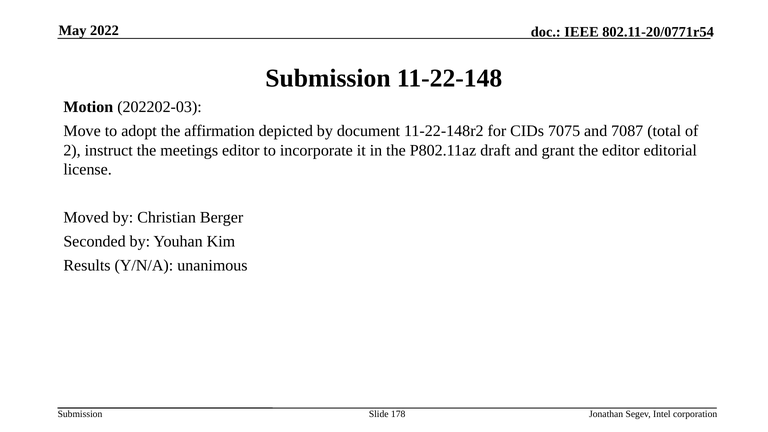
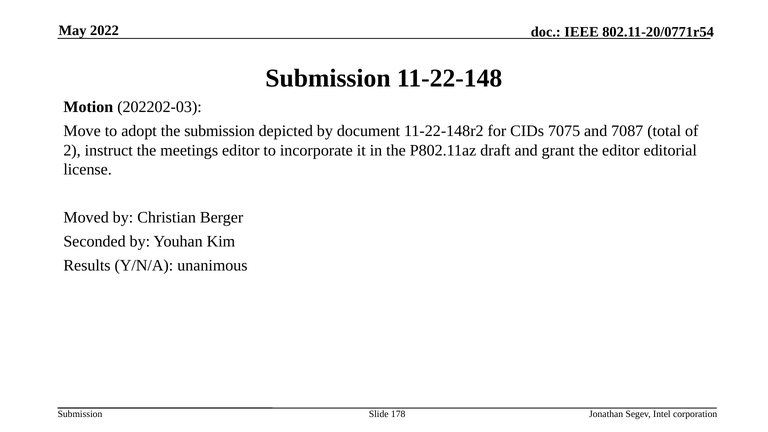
the affirmation: affirmation -> submission (220, 131)
